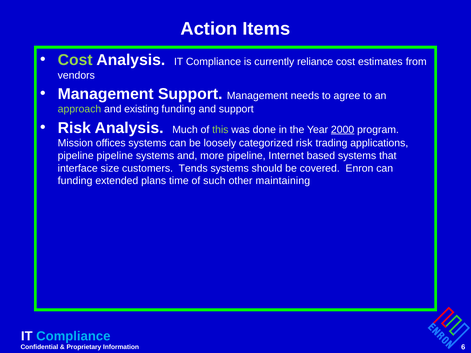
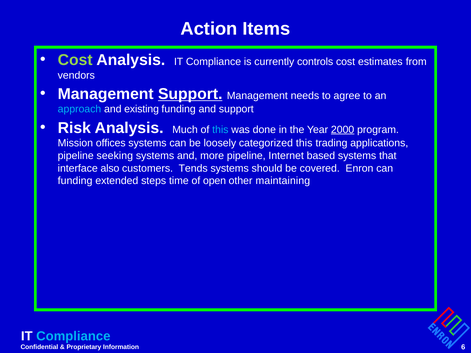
reliance: reliance -> controls (315, 62)
Support underline: none -> present (190, 94)
approach colour: light green -> light blue (79, 109)
this colour: light green -> light blue (220, 130)
categorized risk: risk -> this (304, 143)
pipeline pipeline: pipeline -> seeking (115, 156)
size: size -> also (110, 168)
plans: plans -> steps (154, 181)
such: such -> open (215, 181)
